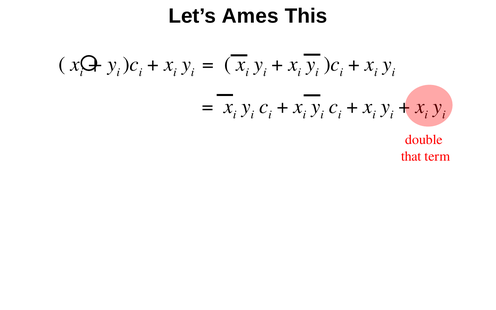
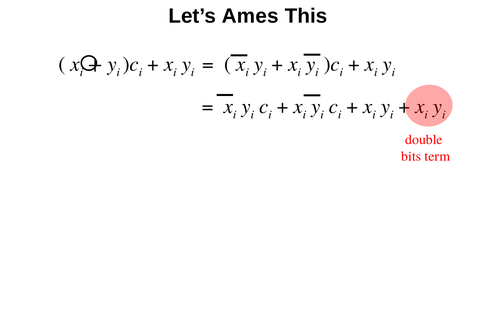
that: that -> bits (411, 156)
